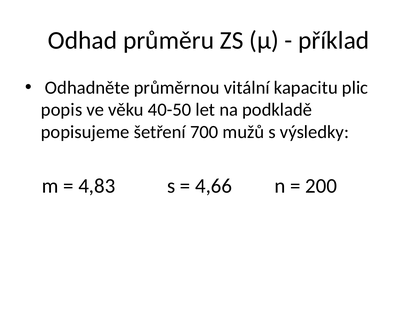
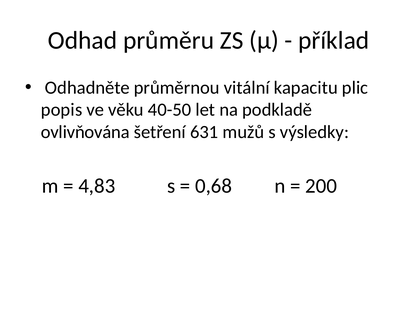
popisujeme: popisujeme -> ovlivňována (85, 132)
700: 700 -> 631 (204, 132)
4,66: 4,66 -> 0,68 (214, 186)
